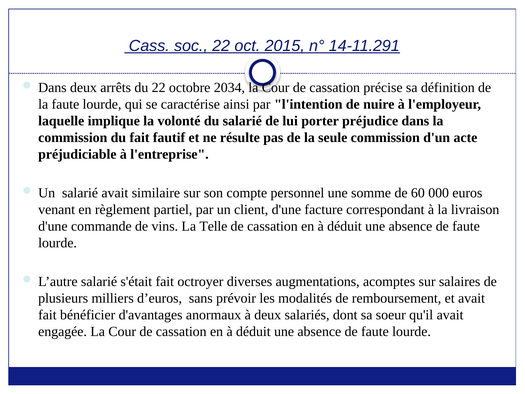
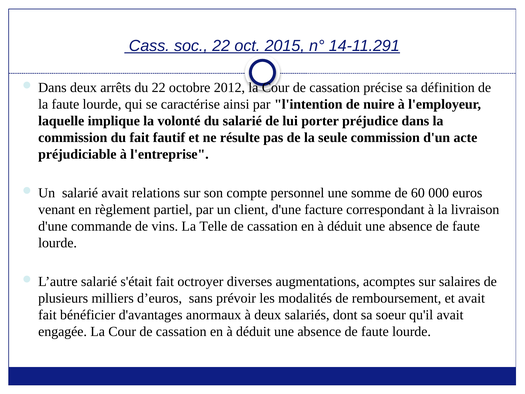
2034: 2034 -> 2012 (229, 88)
similaire: similaire -> relations (156, 193)
